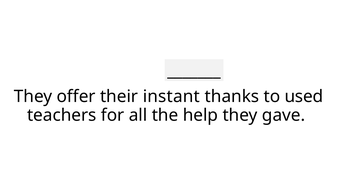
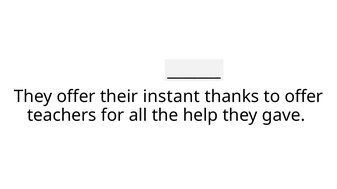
to used: used -> offer (304, 97)
